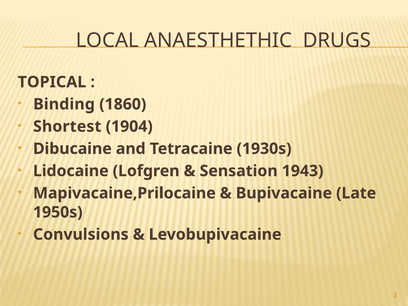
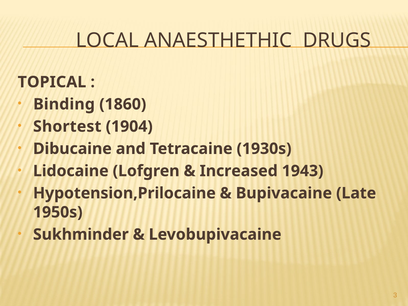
Sensation: Sensation -> Increased (239, 171)
Mapivacaine,Prilocaine: Mapivacaine,Prilocaine -> Hypotension,Prilocaine (124, 193)
Convulsions: Convulsions -> Sukhminder (81, 234)
